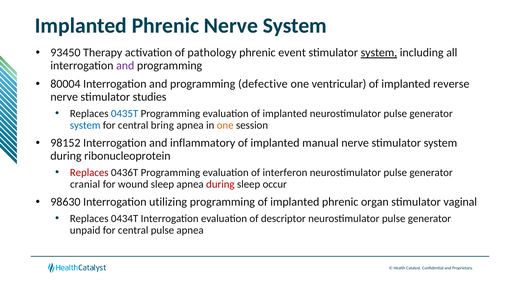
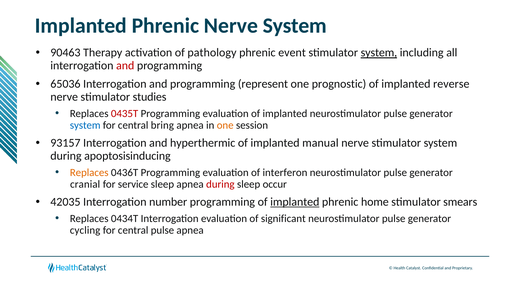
93450: 93450 -> 90463 (65, 53)
and colour: purple -> red (125, 65)
80004: 80004 -> 65036 (65, 84)
defective: defective -> represent (263, 84)
ventricular: ventricular -> prognostic (339, 84)
0435T colour: blue -> red (125, 113)
98152: 98152 -> 93157 (65, 143)
inflammatory: inflammatory -> hyperthermic (203, 143)
ribonucleoprotein: ribonucleoprotein -> apoptosisinducing (127, 155)
Replaces colour: red -> orange (89, 172)
wound: wound -> service (133, 184)
98630: 98630 -> 42035 (65, 202)
utilizing: utilizing -> number (168, 202)
implanted underline: none -> present (295, 202)
organ: organ -> home (375, 202)
vaginal: vaginal -> smears (460, 202)
descriptor: descriptor -> significant (283, 218)
unpaid: unpaid -> cycling (85, 230)
